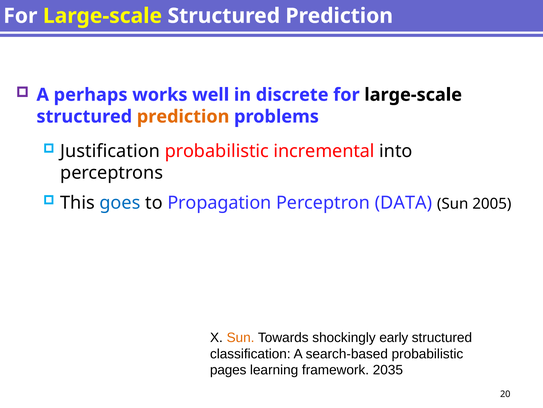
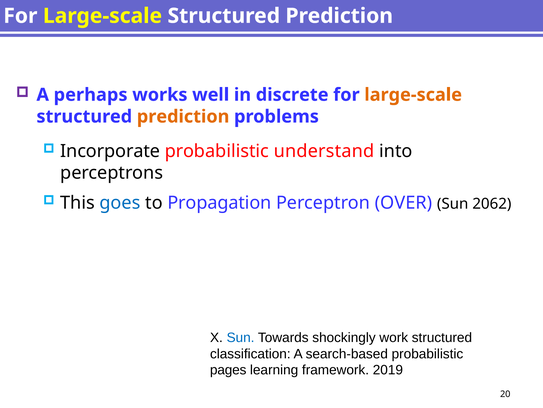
large-scale colour: black -> orange (413, 95)
Justification: Justification -> Incorporate (110, 151)
incremental: incremental -> understand (324, 151)
DATA: DATA -> OVER (403, 202)
2005: 2005 -> 2062 (492, 203)
Sun colour: orange -> blue (241, 337)
early: early -> work (394, 337)
2035: 2035 -> 2019 (388, 369)
